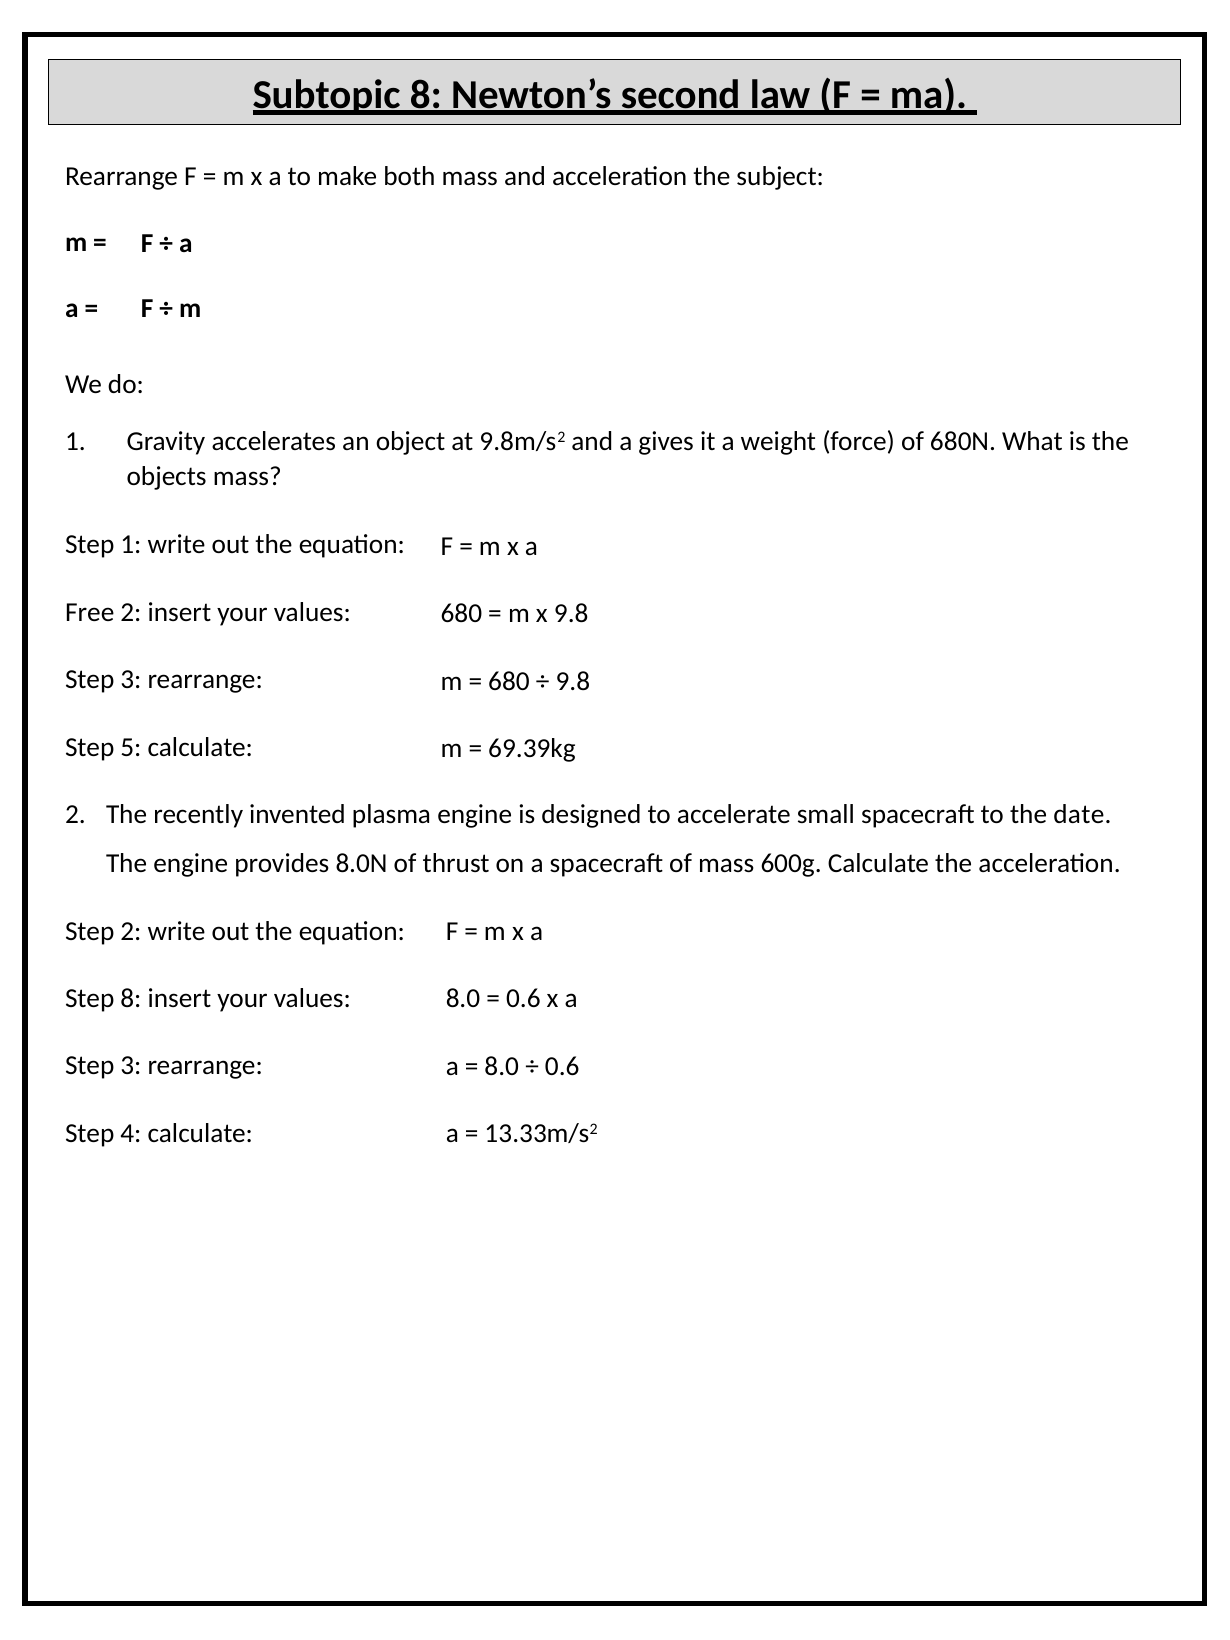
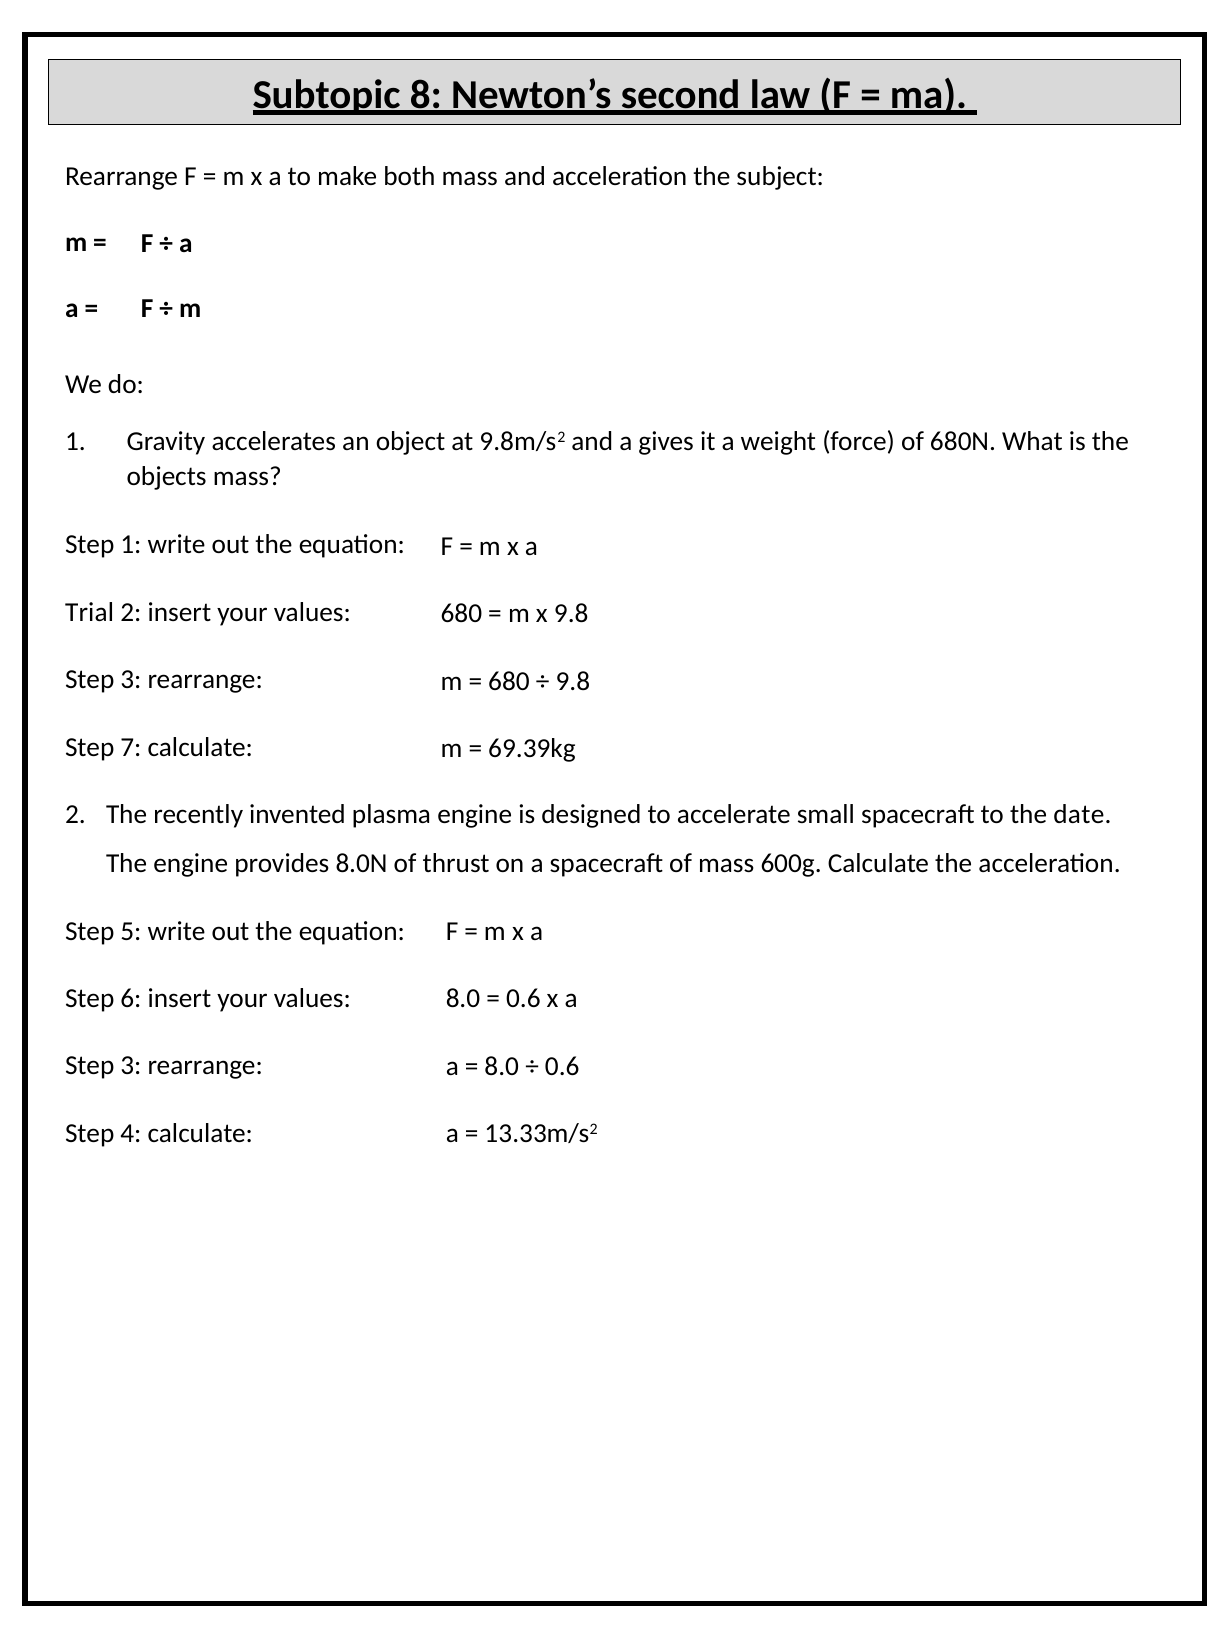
Free: Free -> Trial (90, 612)
5: 5 -> 7 (131, 747)
Step 2: 2 -> 5 (131, 931)
Step 8: 8 -> 6 (131, 998)
